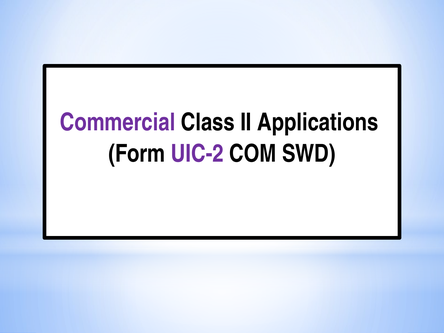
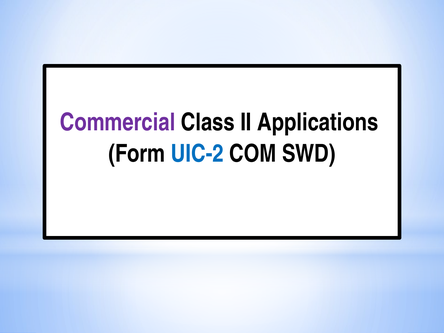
UIC-2 colour: purple -> blue (197, 154)
